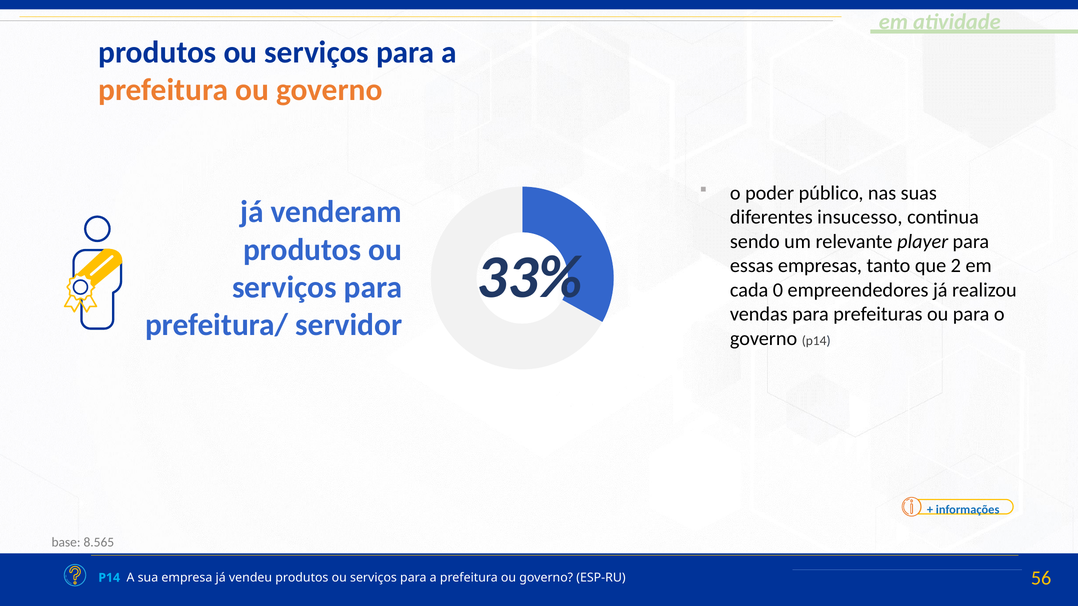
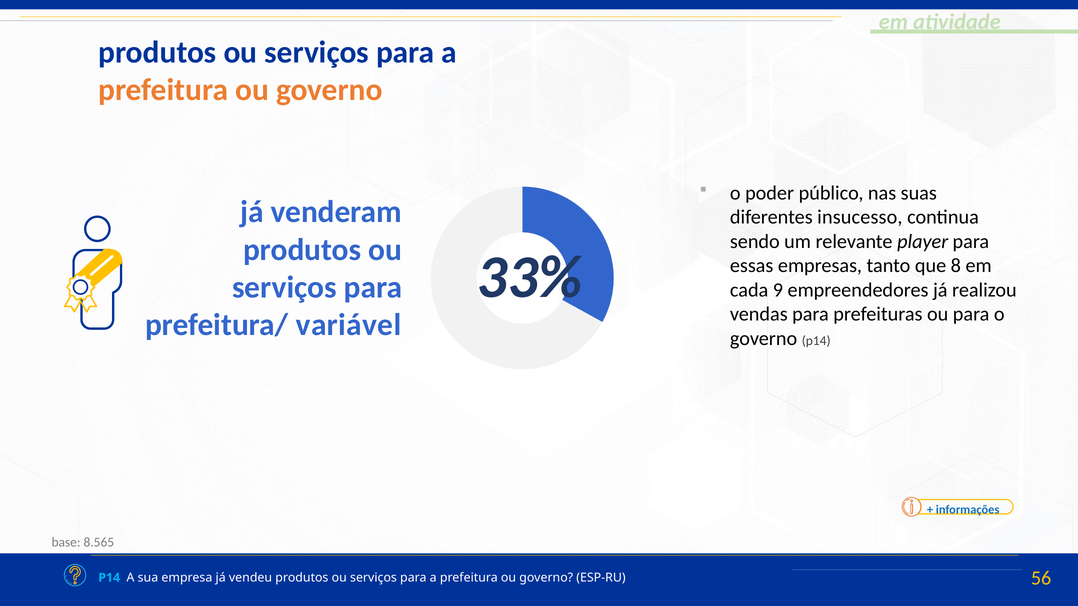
2: 2 -> 8 (956, 266)
0: 0 -> 9 (778, 290)
servidor: servidor -> variável (349, 325)
